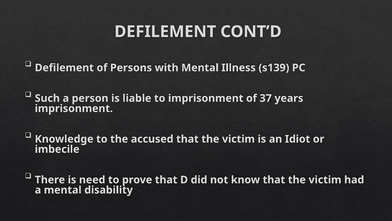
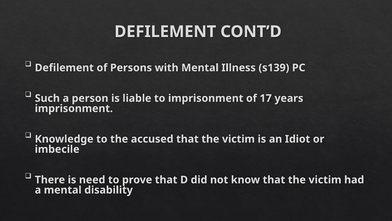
37: 37 -> 17 (266, 98)
